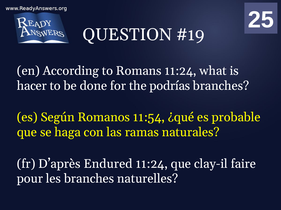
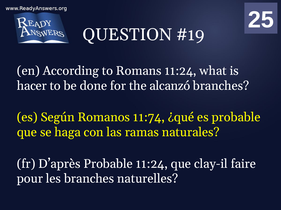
podrías: podrías -> alcanzó (170, 86)
11:54: 11:54 -> 11:74 (149, 118)
D’après Endured: Endured -> Probable (108, 164)
